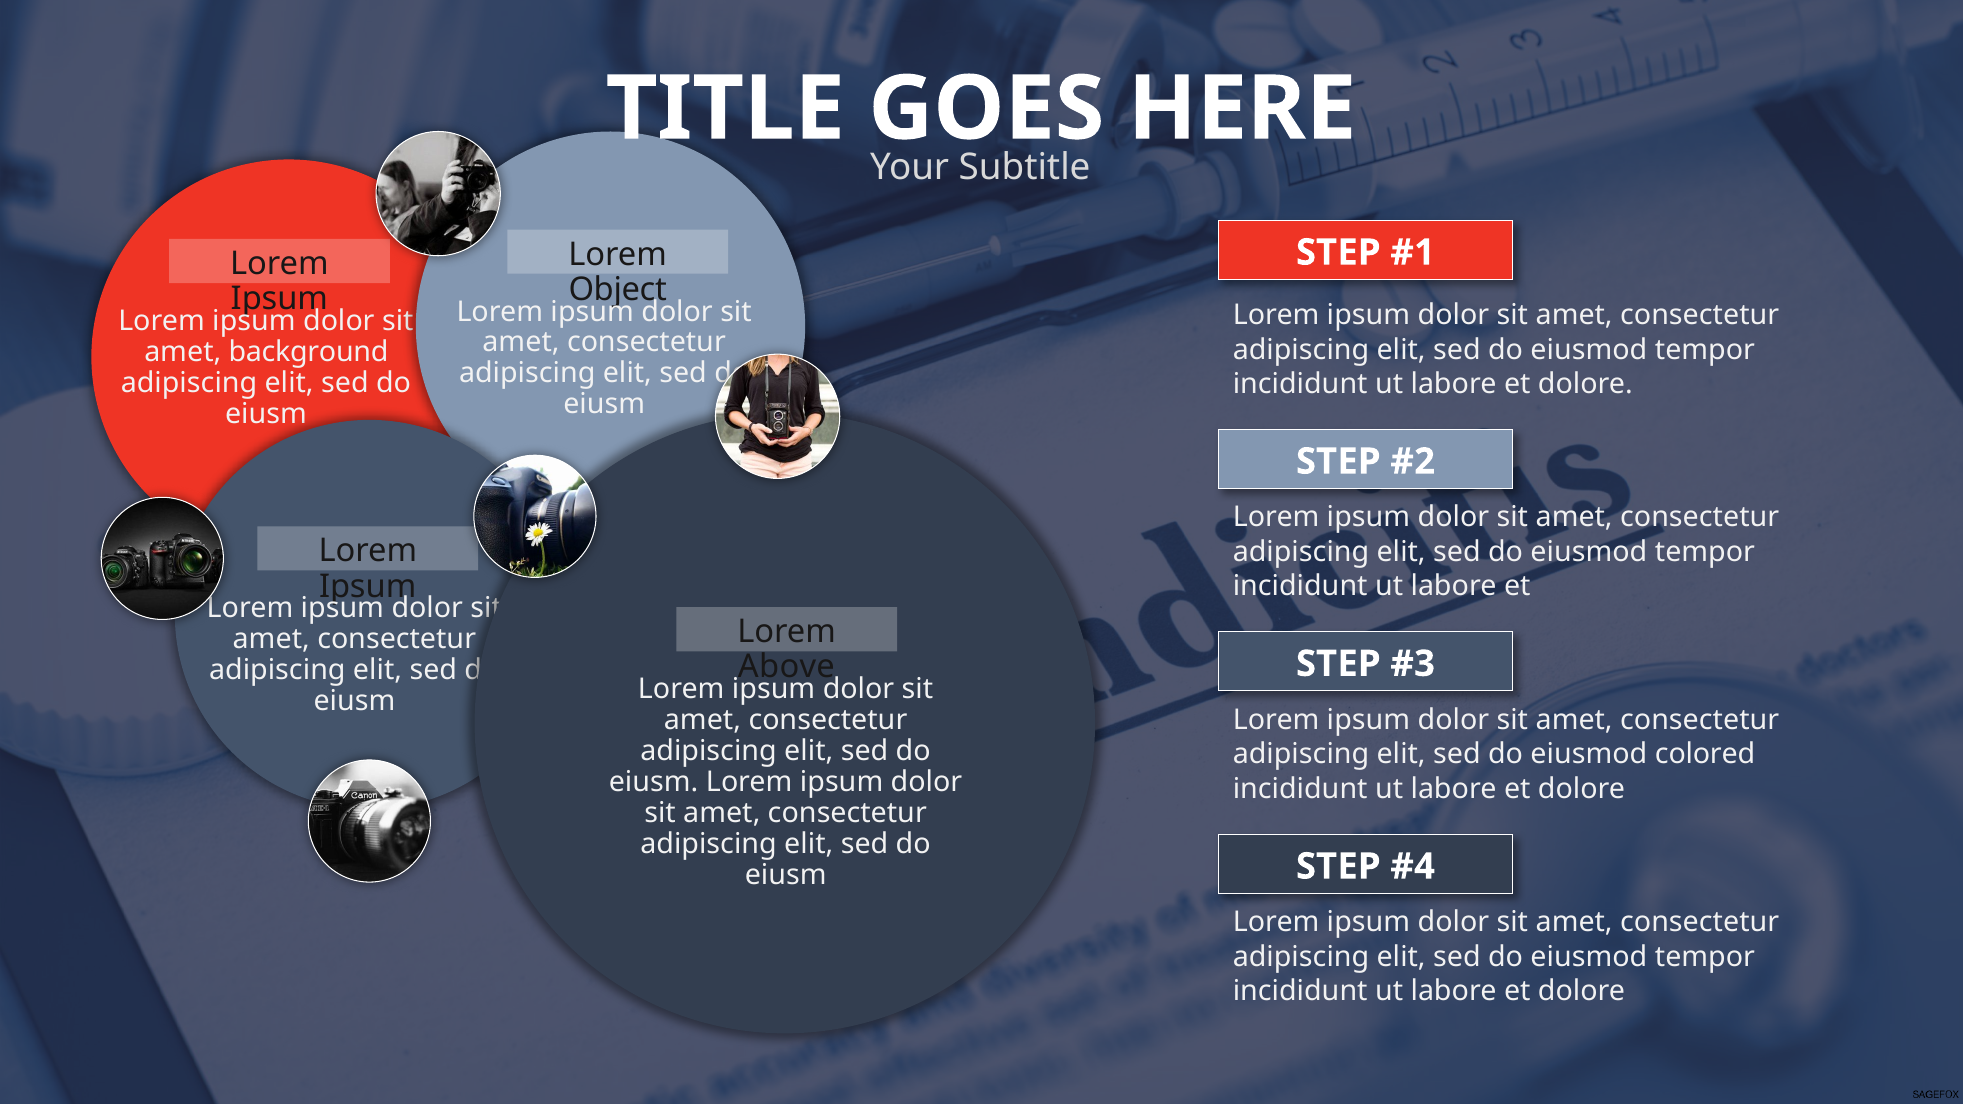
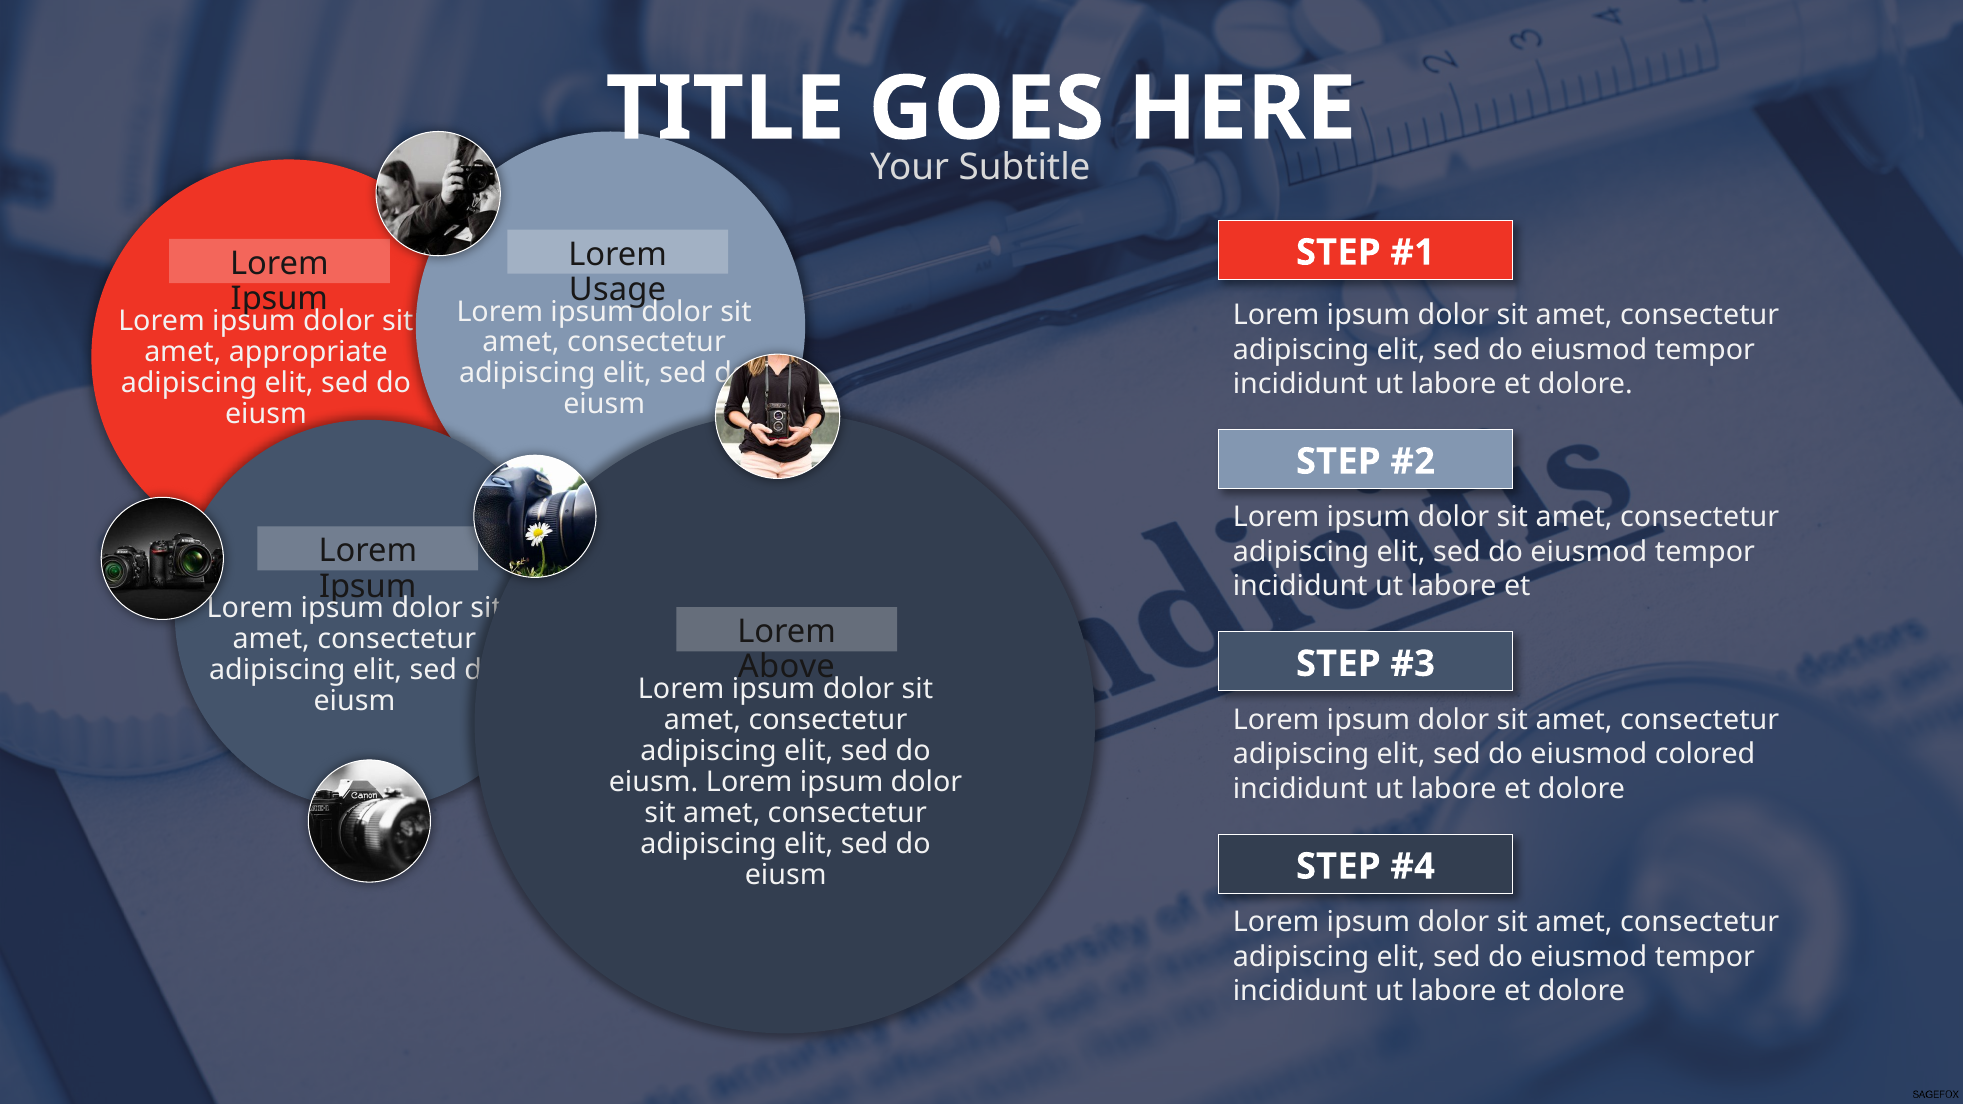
Object: Object -> Usage (617, 290)
background: background -> appropriate (308, 352)
